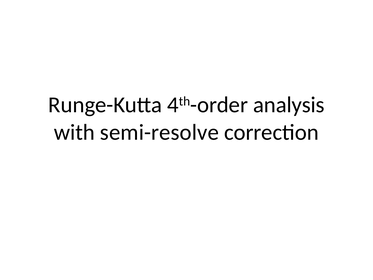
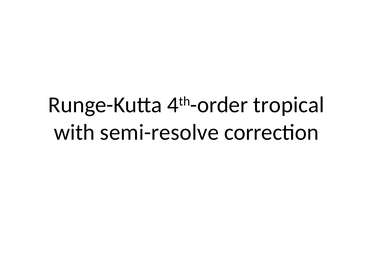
analysis: analysis -> tropical (289, 105)
